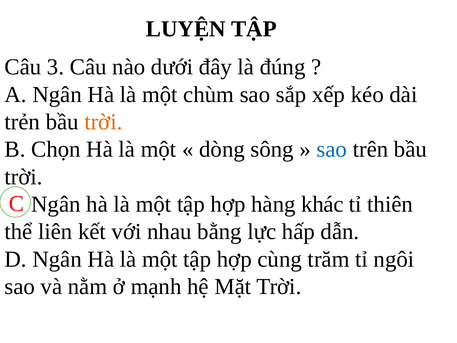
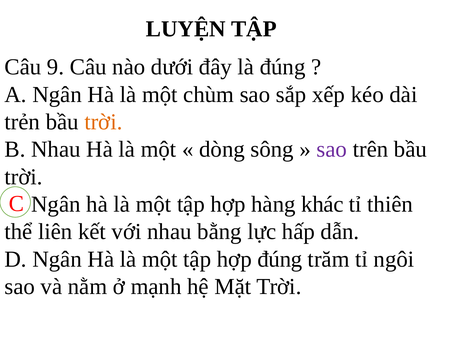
3: 3 -> 9 (56, 67)
B Chọn: Chọn -> Nhau (56, 149)
sao colour: blue -> purple (332, 149)
hợp cùng: cùng -> đúng (280, 259)
